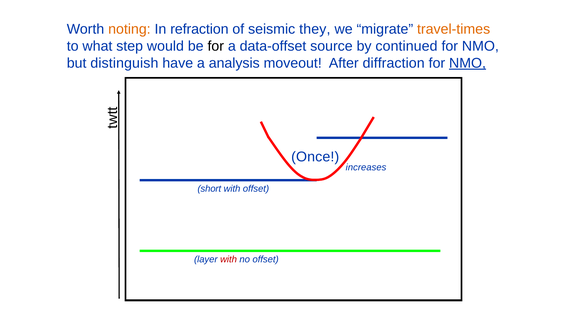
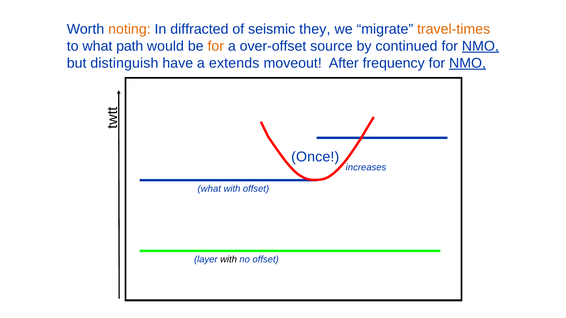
refraction: refraction -> diffracted (199, 29)
step: step -> path (130, 46)
for colour: black -> orange (216, 46)
data-offset: data-offset -> over-offset (273, 46)
NMO underline: none -> present (480, 46)
analysis: analysis -> extends (234, 63)
diffraction: diffraction -> frequency (394, 63)
short: short -> what (209, 189)
with colour: red -> black (229, 260)
